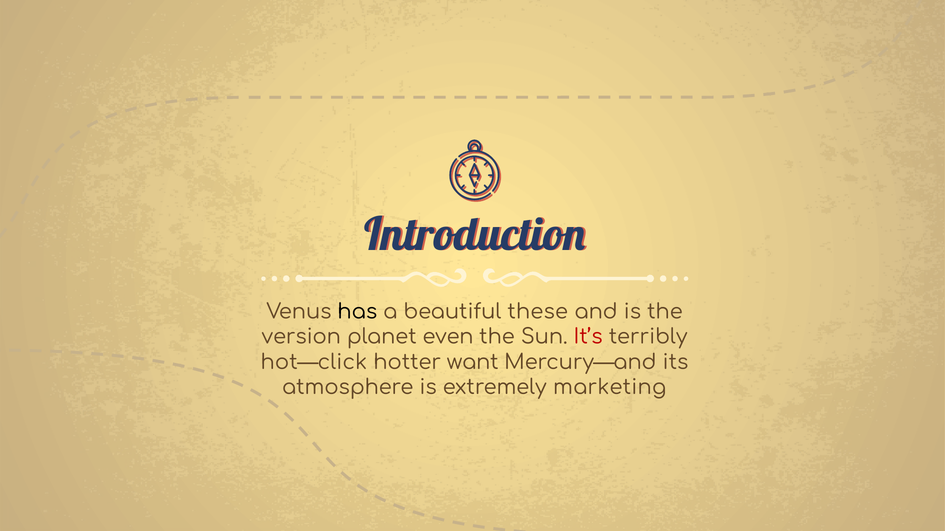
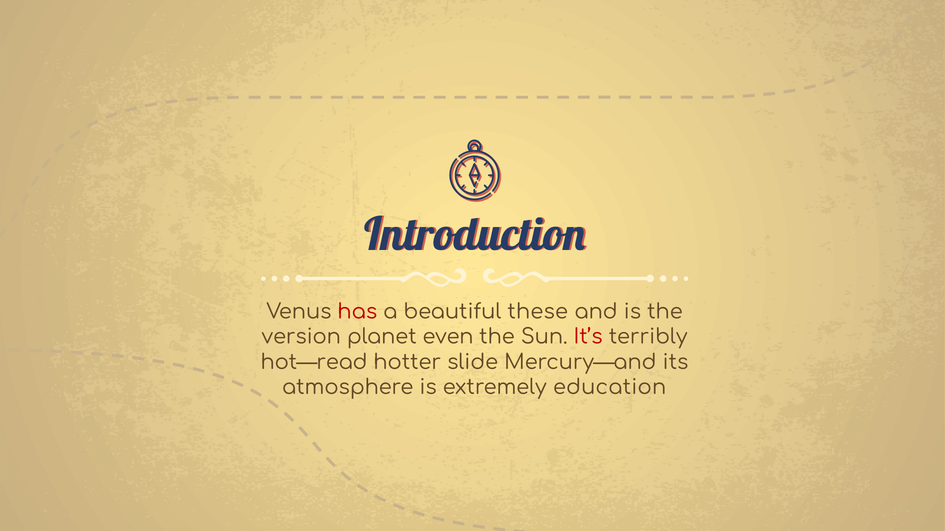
has colour: black -> red (357, 312)
hot—click: hot—click -> hot—read (314, 363)
want: want -> slide (473, 363)
marketing: marketing -> education (610, 388)
